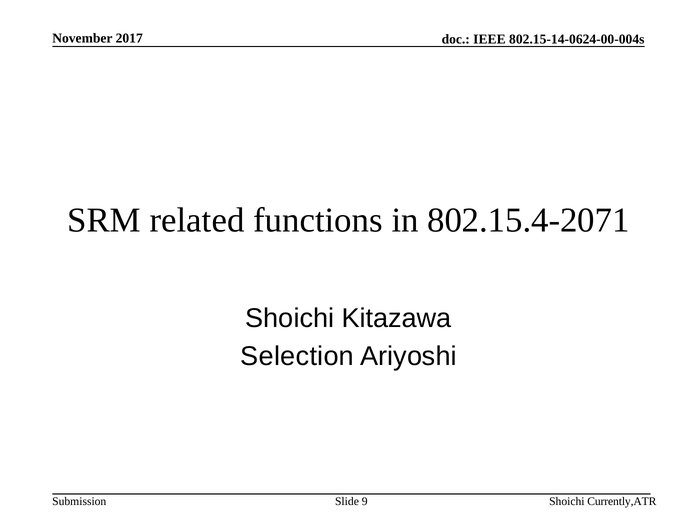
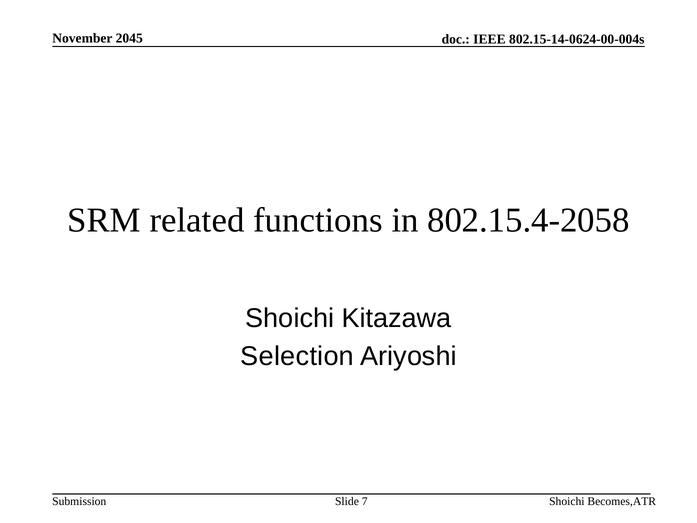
2017: 2017 -> 2045 (129, 38)
802.15.4-2071: 802.15.4-2071 -> 802.15.4-2058 (528, 220)
9: 9 -> 7 (365, 501)
Currently,ATR: Currently,ATR -> Becomes,ATR (622, 501)
